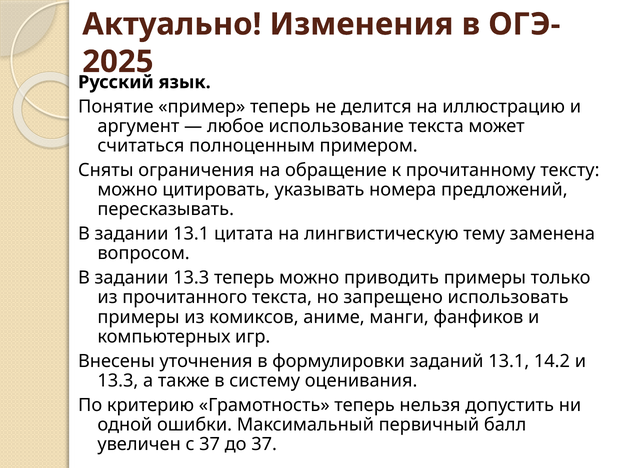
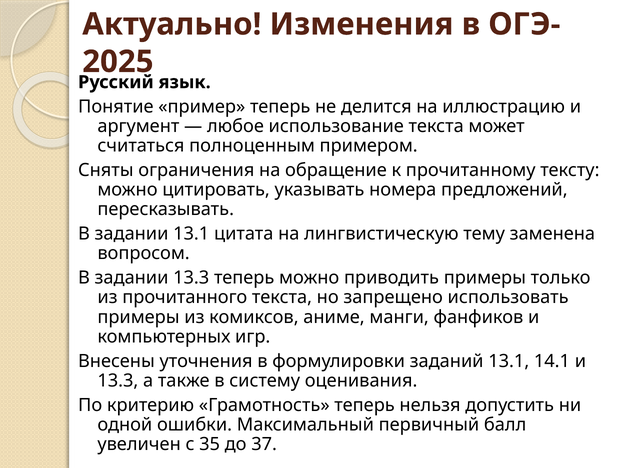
14.2: 14.2 -> 14.1 (552, 361)
с 37: 37 -> 35 (210, 444)
